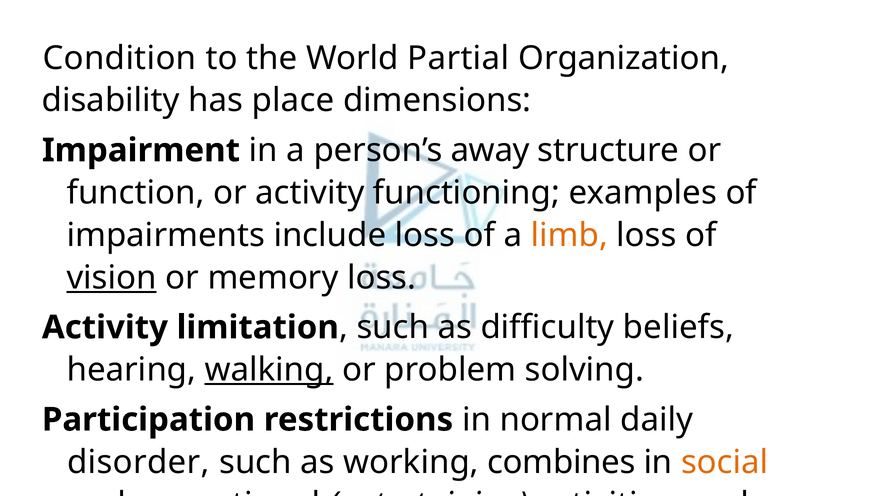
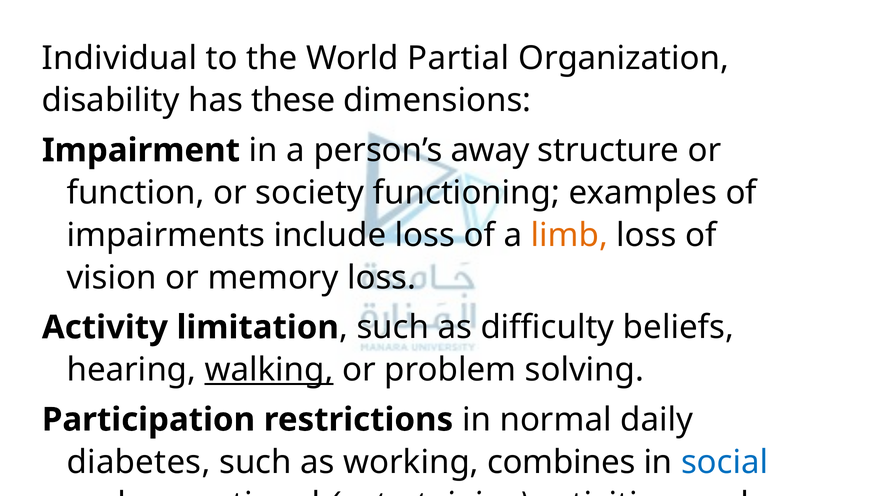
Condition: Condition -> Individual (120, 58)
place: place -> these (293, 101)
or activity: activity -> society (310, 193)
vision underline: present -> none (112, 278)
disorder: disorder -> diabetes (139, 462)
social colour: orange -> blue (725, 462)
